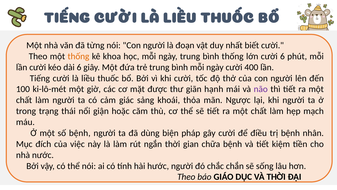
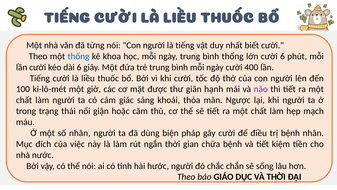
là đoạn: đoạn -> tiếng (185, 45)
thống colour: orange -> blue (78, 56)
số bệnh: bệnh -> nhân (80, 133)
